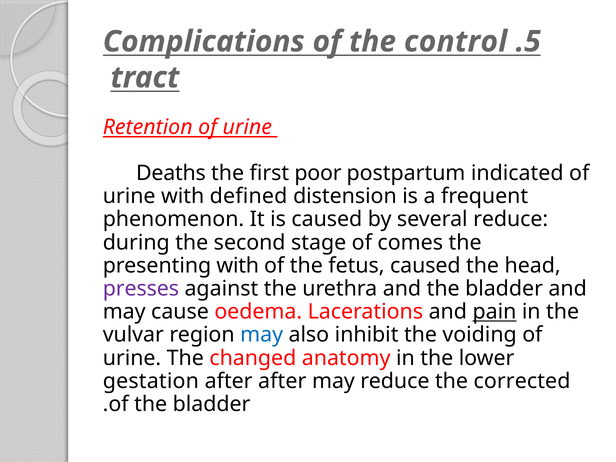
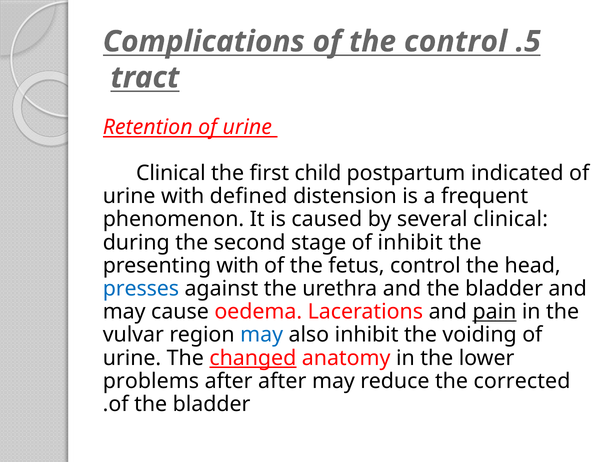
Deaths: Deaths -> Clinical (171, 173)
poor: poor -> child (318, 173)
several reduce: reduce -> clinical (511, 219)
of comes: comes -> inhibit (410, 243)
fetus caused: caused -> control (425, 266)
presses colour: purple -> blue (141, 289)
changed underline: none -> present (253, 358)
gestation: gestation -> problems (151, 381)
